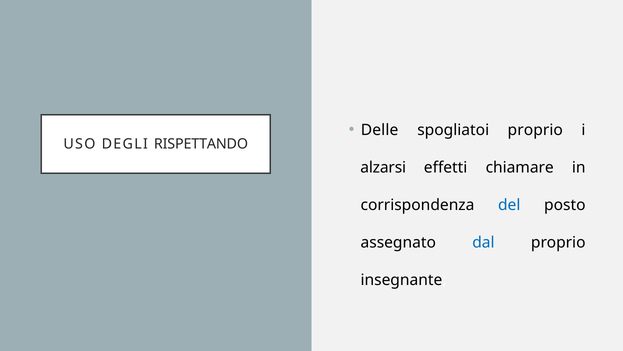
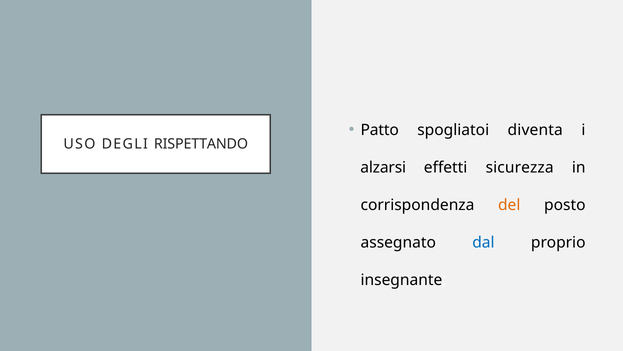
Delle: Delle -> Patto (380, 130)
spogliatoi proprio: proprio -> diventa (535, 130)
chiamare: chiamare -> sicurezza (520, 167)
del colour: blue -> orange (509, 205)
